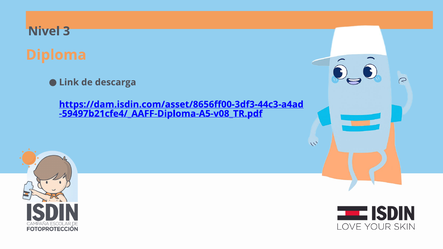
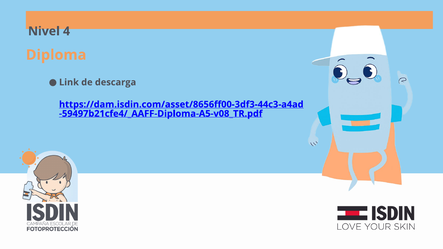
3: 3 -> 4 (67, 31)
